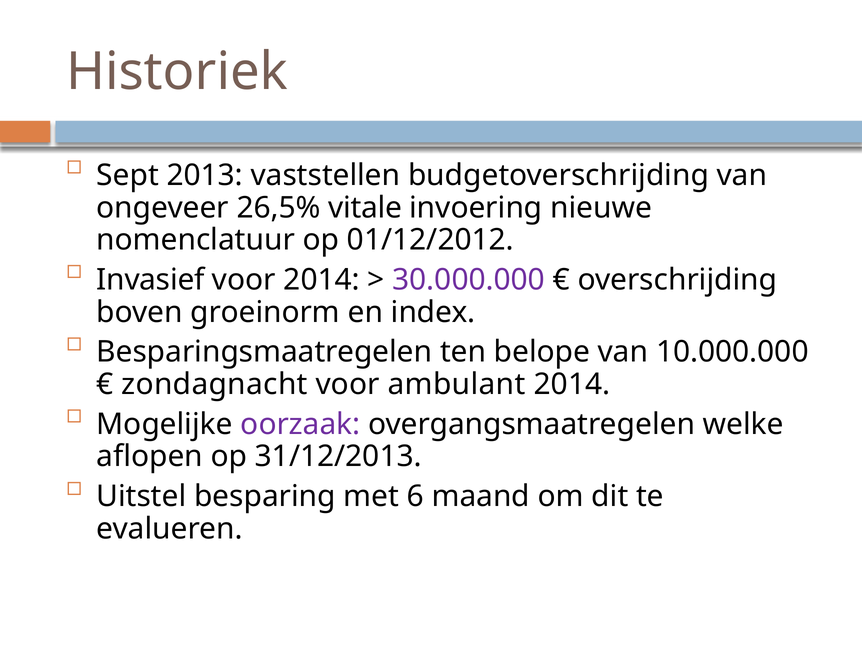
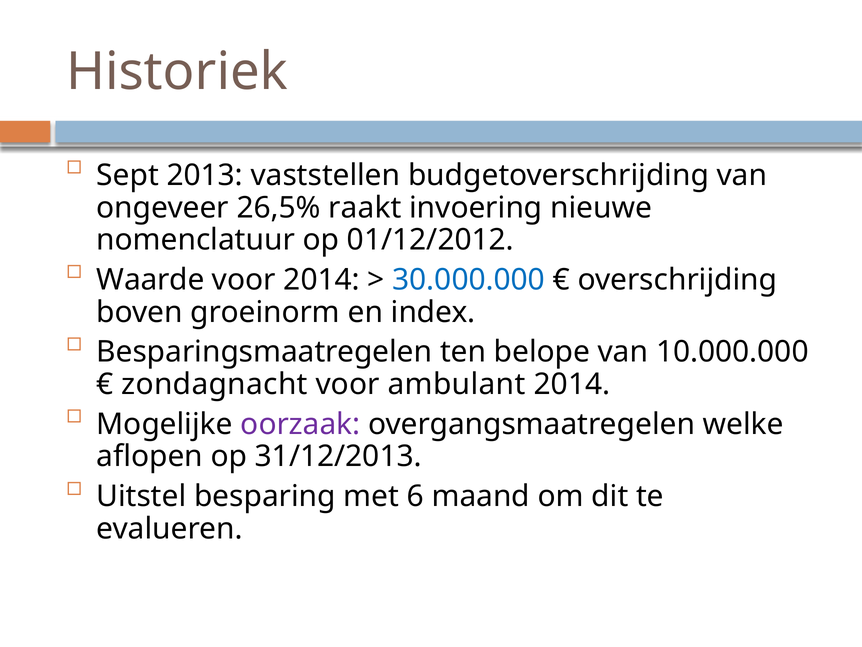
vitale: vitale -> raakt (365, 207)
Invasief: Invasief -> Waarde (150, 280)
30.000.000 colour: purple -> blue (469, 280)
